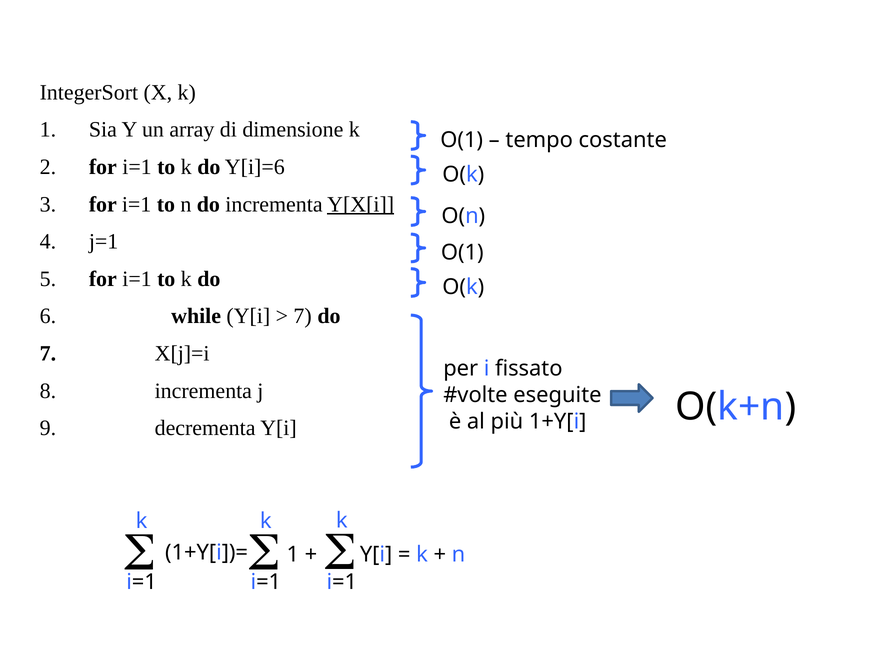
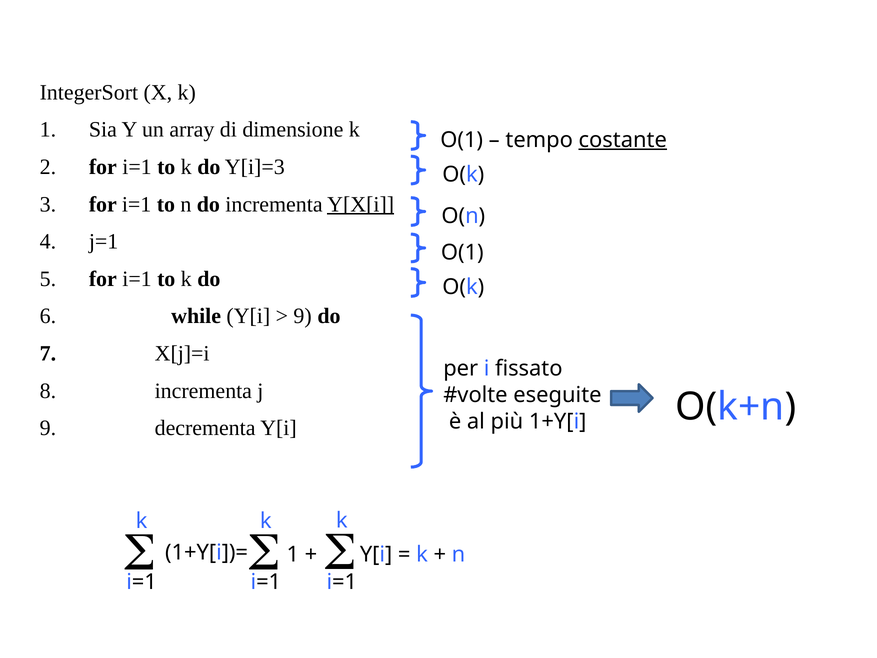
costante underline: none -> present (623, 140)
Y[i]=6: Y[i]=6 -> Y[i]=3 (255, 167)
7: 7 -> 9 (303, 316)
